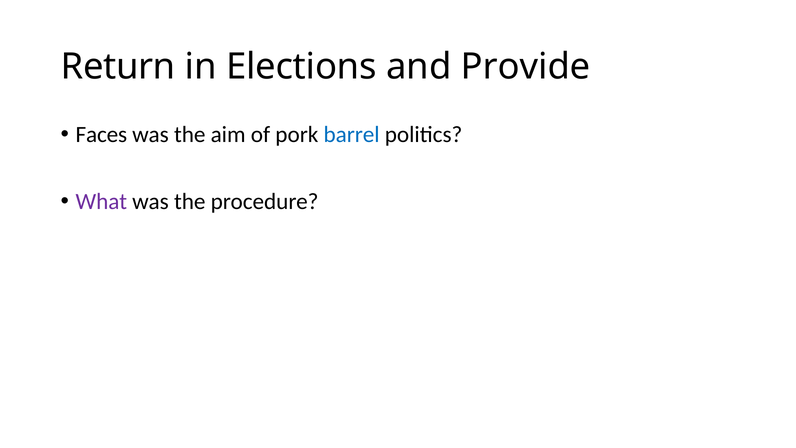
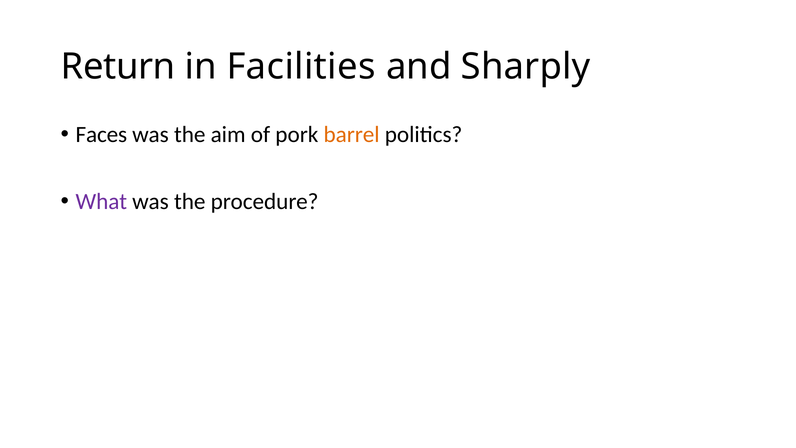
Elections: Elections -> Facilities (301, 67)
Provide: Provide -> Sharply (526, 67)
barrel colour: blue -> orange (352, 135)
